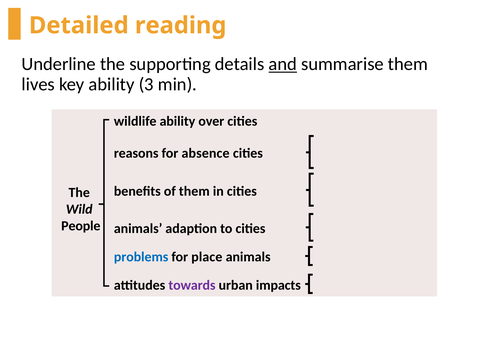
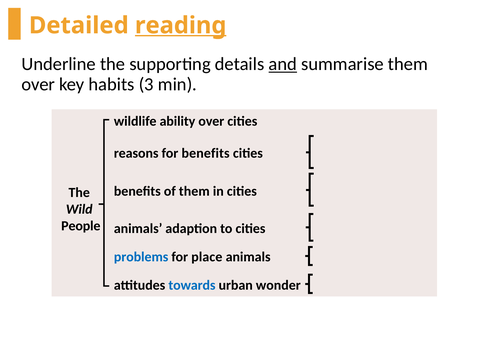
reading underline: none -> present (181, 25)
lives: lives -> over (38, 84)
key ability: ability -> habits (112, 84)
for absence: absence -> benefits (206, 153)
towards colour: purple -> blue (192, 285)
impacts: impacts -> wonder (278, 285)
